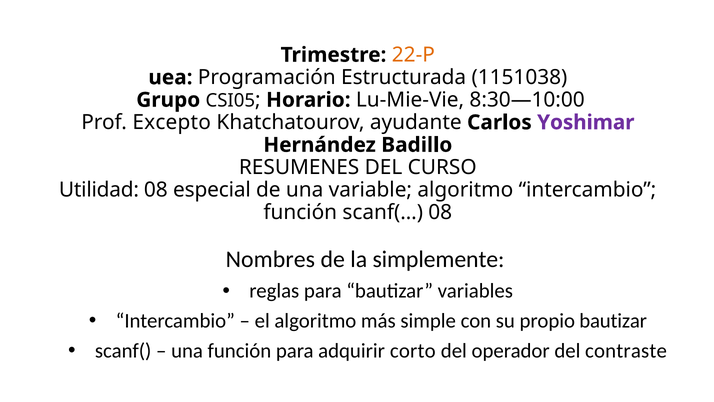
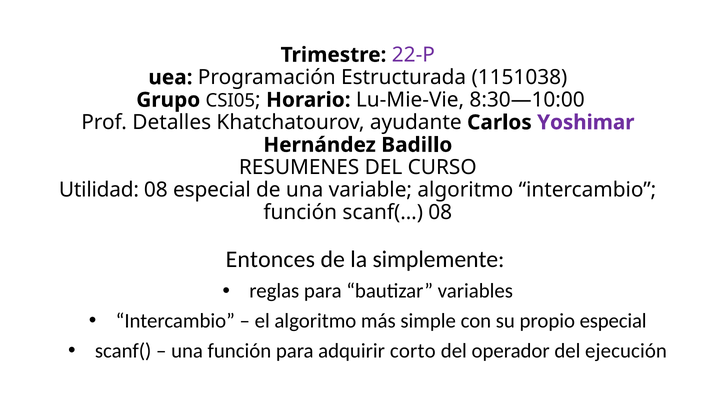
22-P colour: orange -> purple (413, 55)
Excepto: Excepto -> Detalles (172, 122)
Nombres: Nombres -> Entonces (270, 259)
propio bautizar: bautizar -> especial (613, 321)
contraste: contraste -> ejecución (626, 350)
